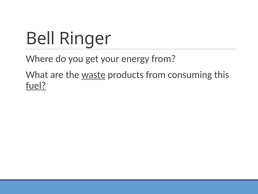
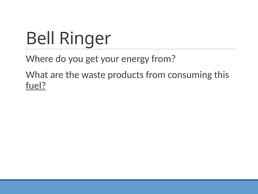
waste underline: present -> none (94, 75)
